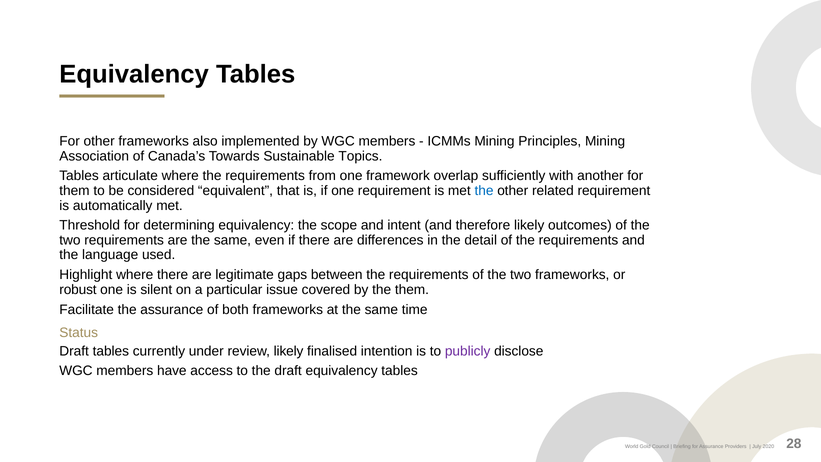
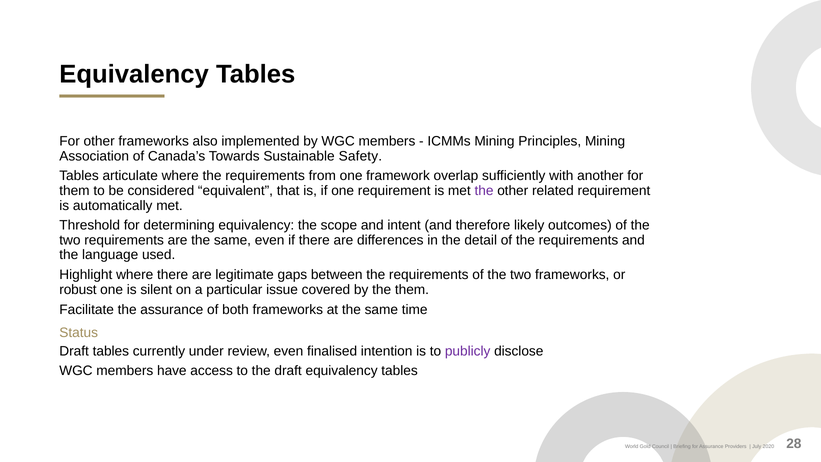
Topics: Topics -> Safety (360, 156)
the colour: blue -> purple (484, 191)
review likely: likely -> even (288, 351)
